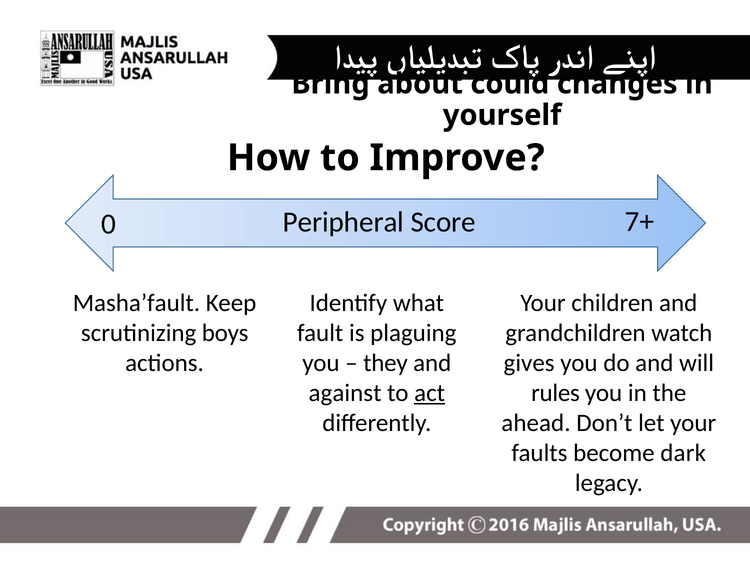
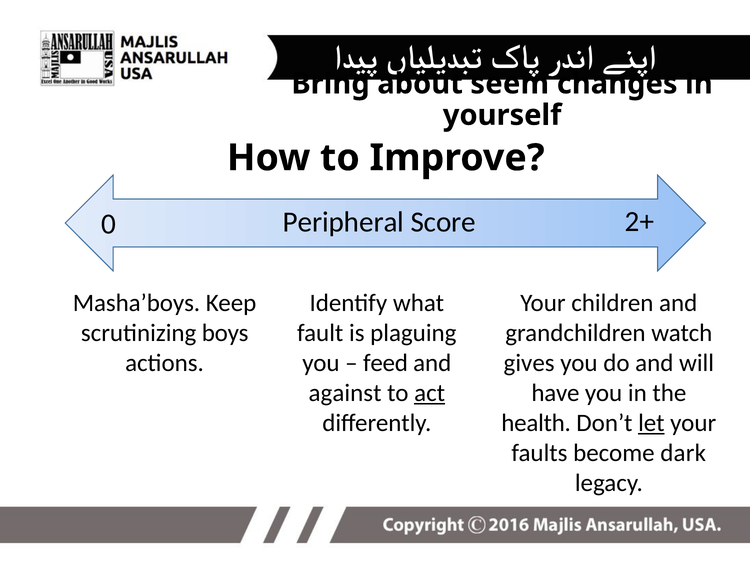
could: could -> seem (510, 84)
7+: 7+ -> 2+ (640, 221)
Masha’fault: Masha’fault -> Masha’boys (136, 302)
they: they -> feed (385, 362)
rules: rules -> have (556, 392)
ahead: ahead -> health (536, 422)
let underline: none -> present (651, 422)
